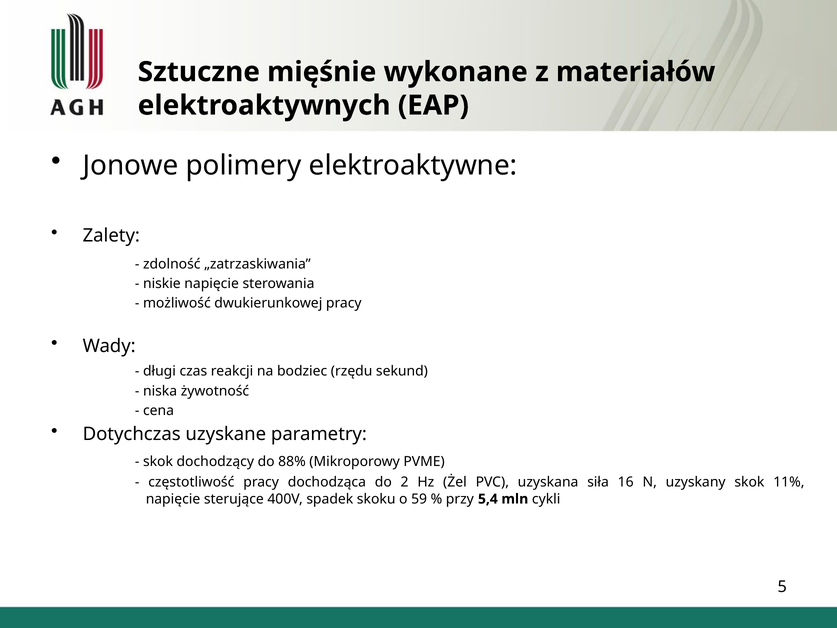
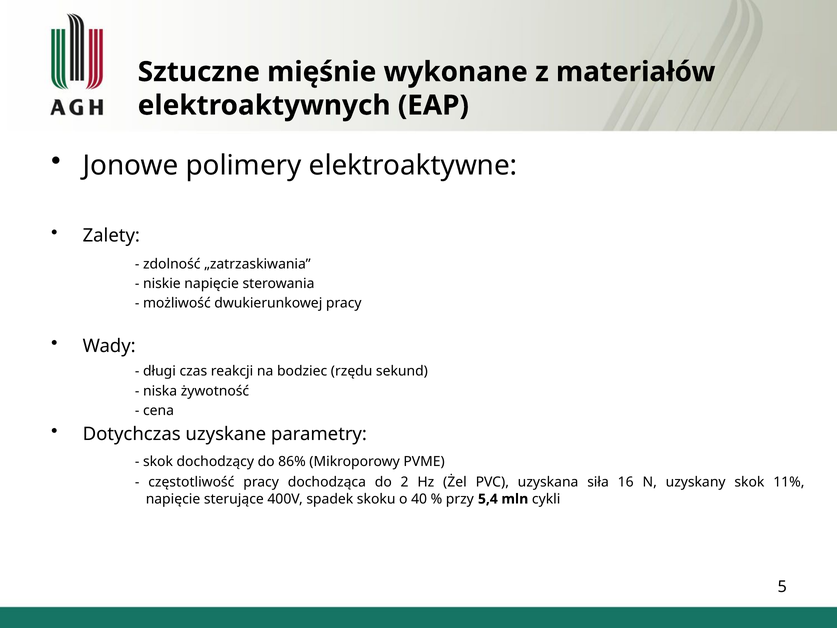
88%: 88% -> 86% (292, 462)
59: 59 -> 40 (419, 499)
